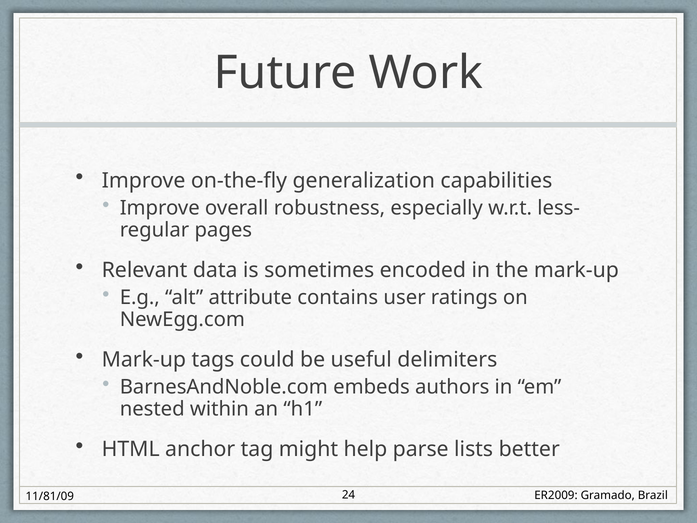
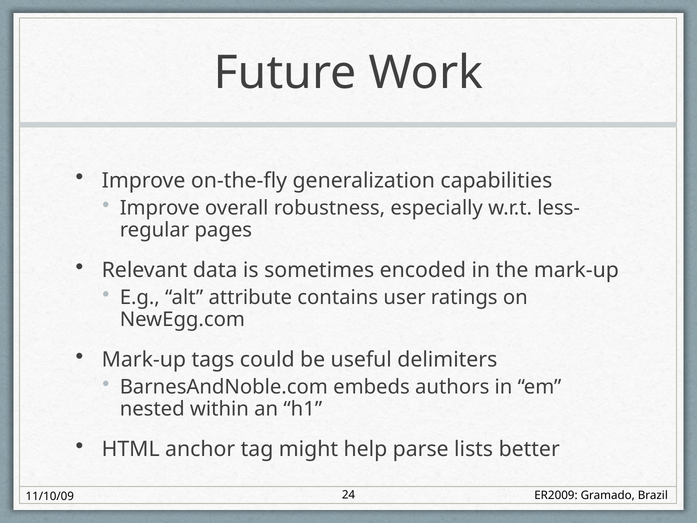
11/81/09: 11/81/09 -> 11/10/09 (50, 496)
